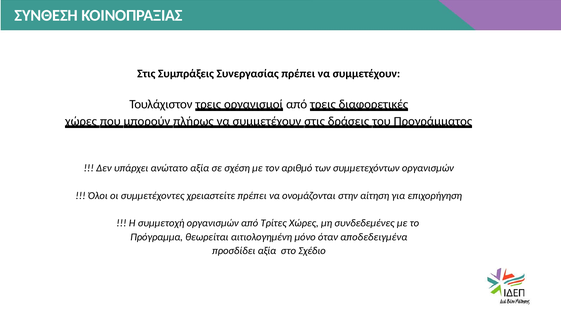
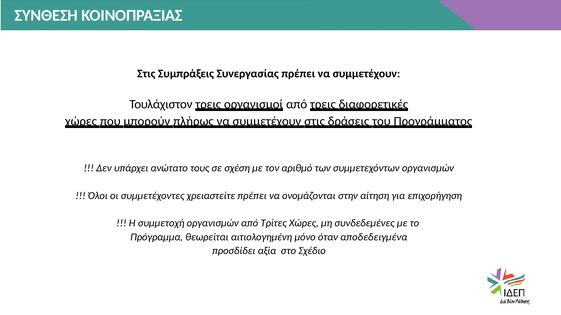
ανώτατο αξία: αξία -> τους (200, 168)
